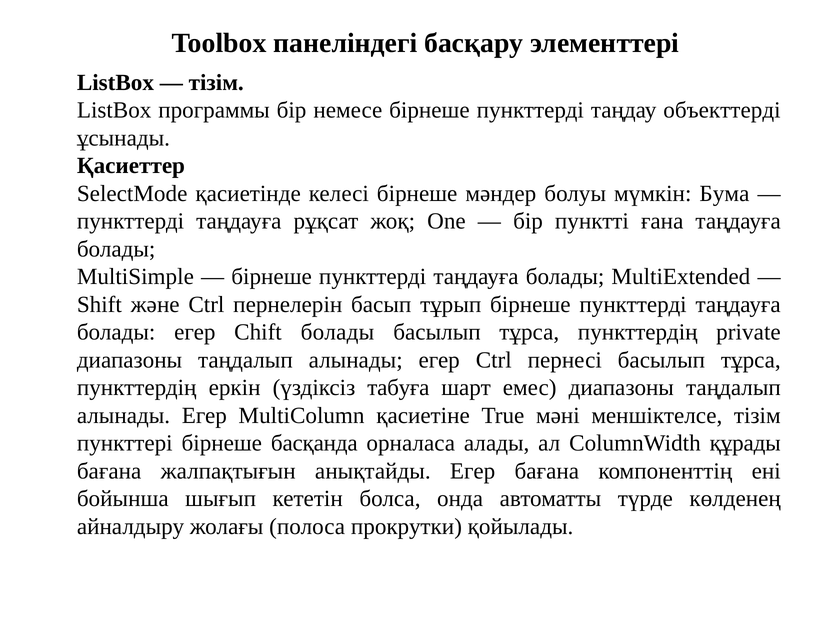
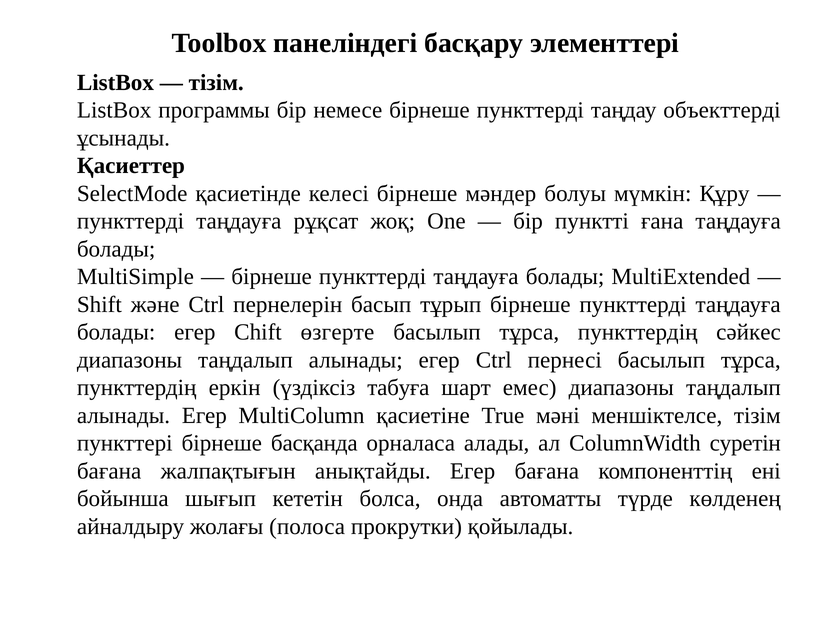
Бума: Бума -> Құру (724, 194)
Chift болады: болады -> өзгерте (337, 332)
private: private -> сәйкес (749, 332)
құрады: құрады -> суретін (745, 443)
